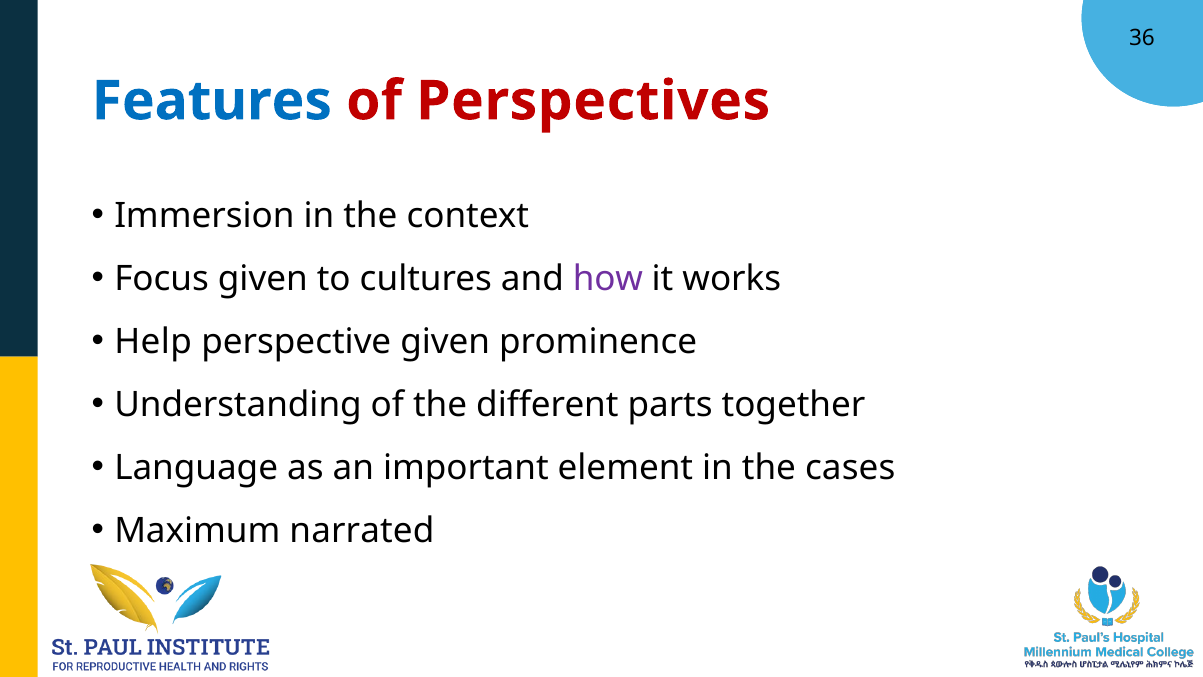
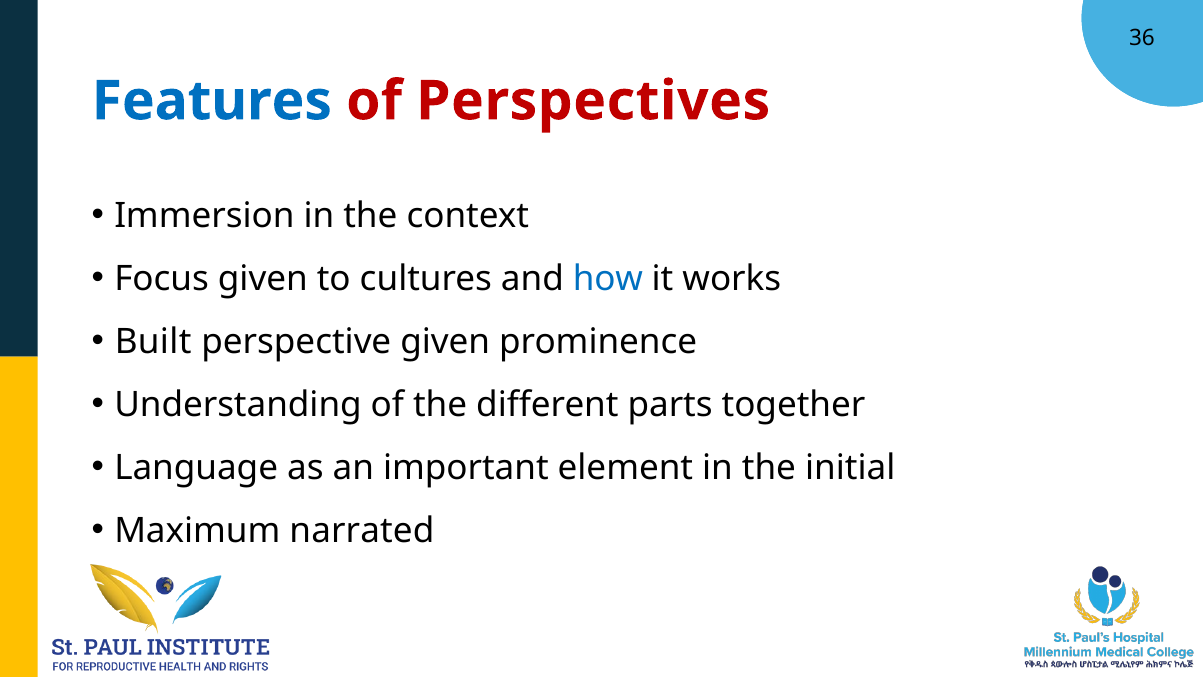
how colour: purple -> blue (608, 279)
Help: Help -> Built (153, 342)
cases: cases -> initial (850, 468)
